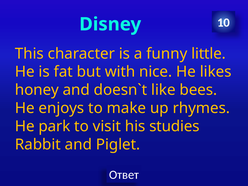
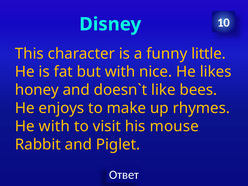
He park: park -> with (54, 126)
studies: studies -> mouse (174, 126)
